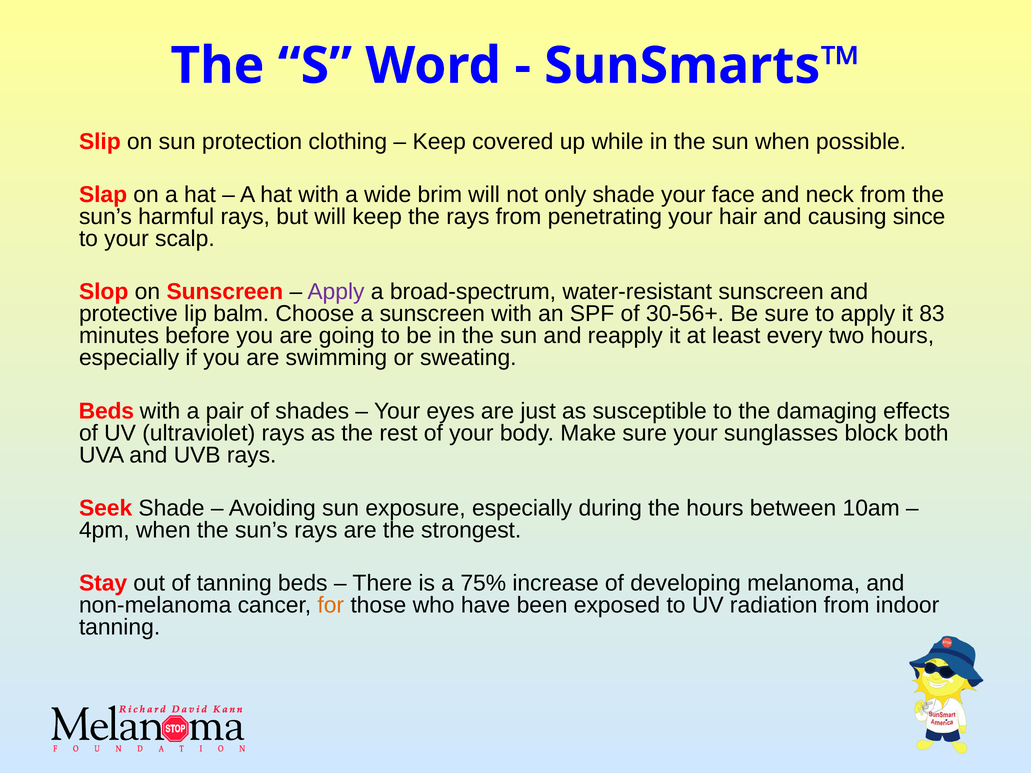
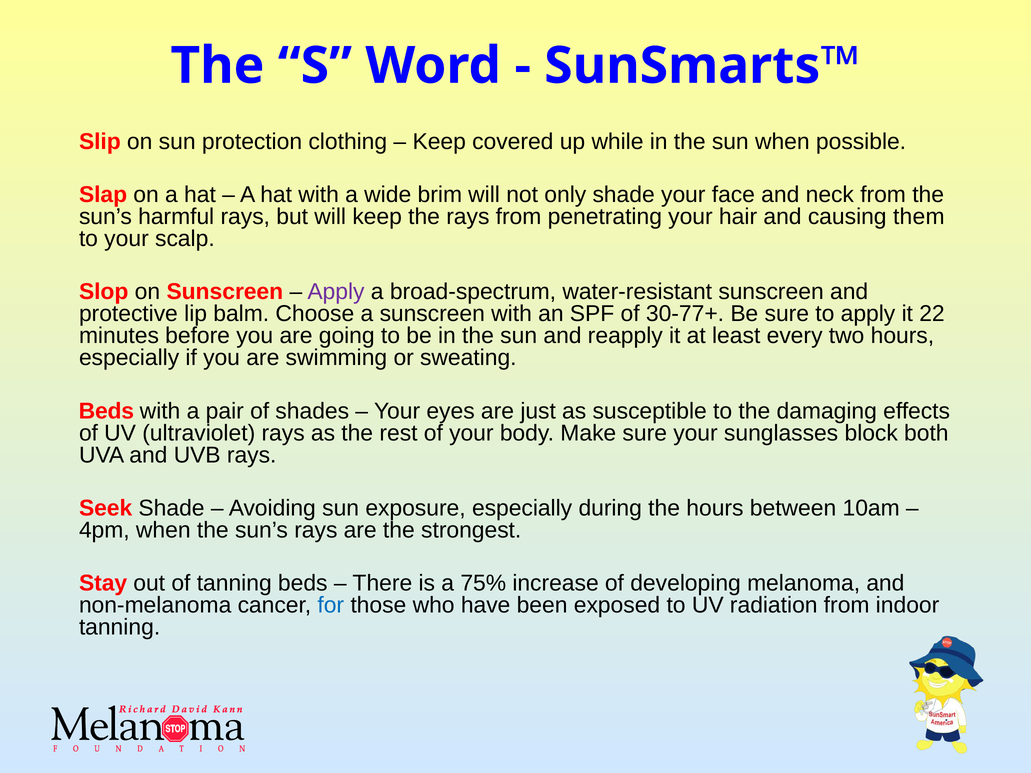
since: since -> them (919, 217)
30-56+: 30-56+ -> 30-77+ (685, 314)
83: 83 -> 22 (932, 314)
for colour: orange -> blue (331, 605)
